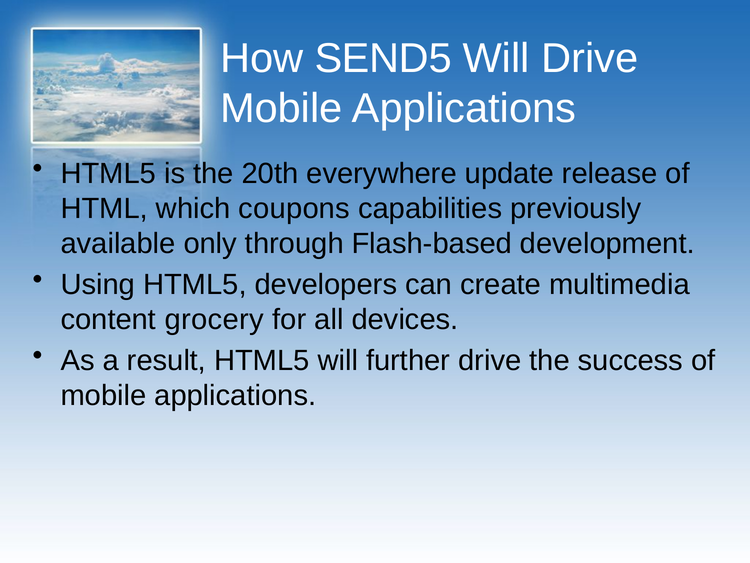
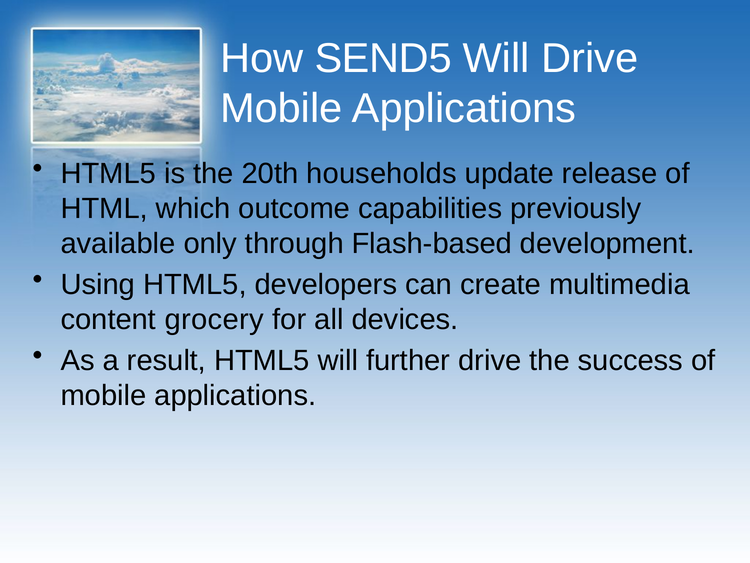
everywhere: everywhere -> households (382, 173)
coupons: coupons -> outcome (294, 208)
